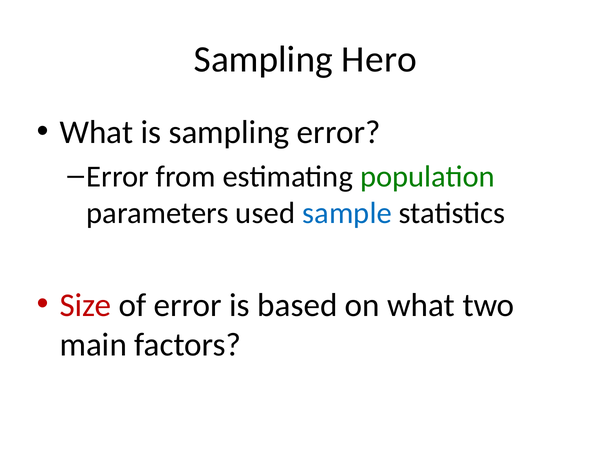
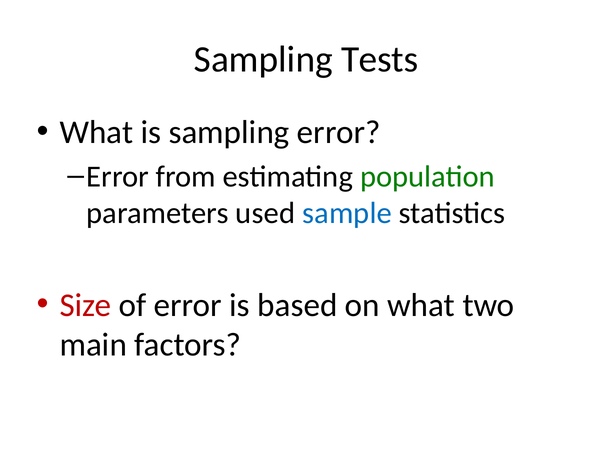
Hero: Hero -> Tests (380, 59)
